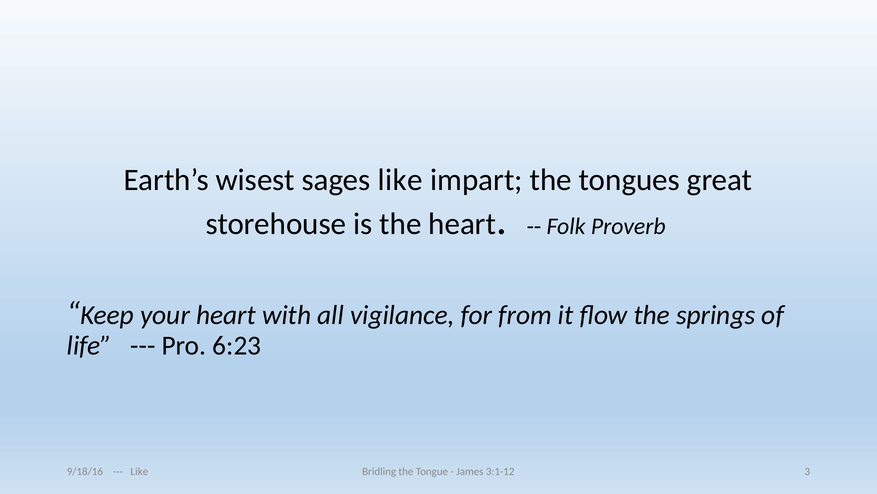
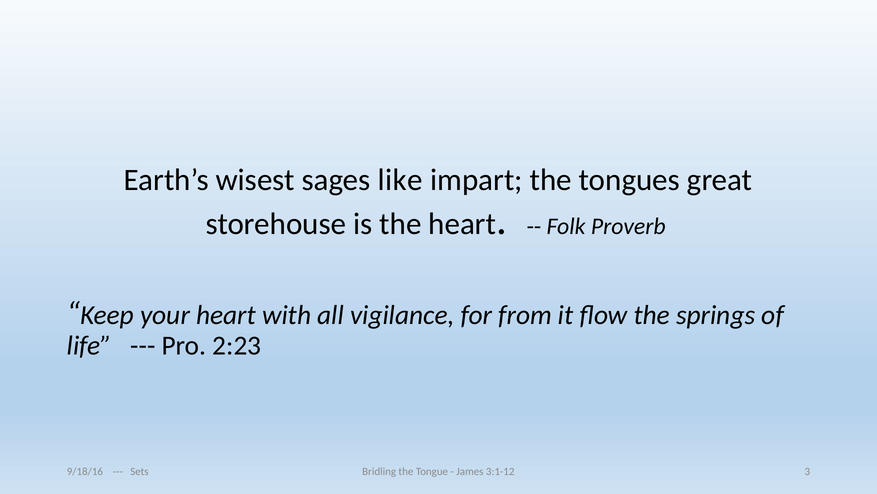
6:23: 6:23 -> 2:23 (237, 345)
Like: Like -> Sets (139, 471)
